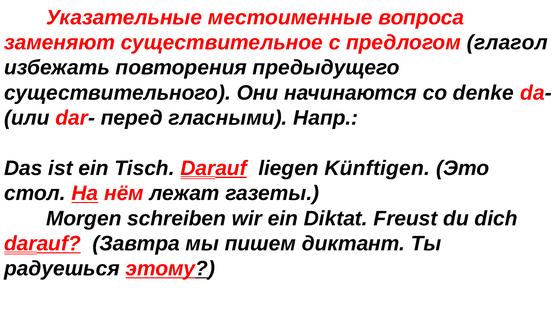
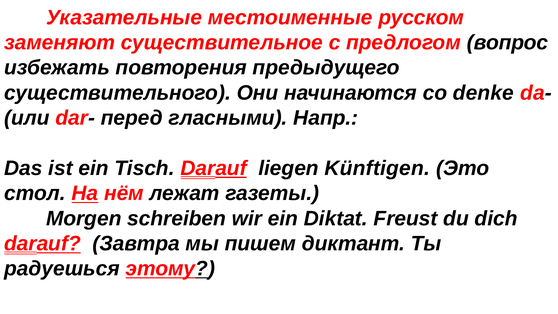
вопроса: вопроса -> русском (421, 17)
глагол: глагол -> вопрос (508, 43)
